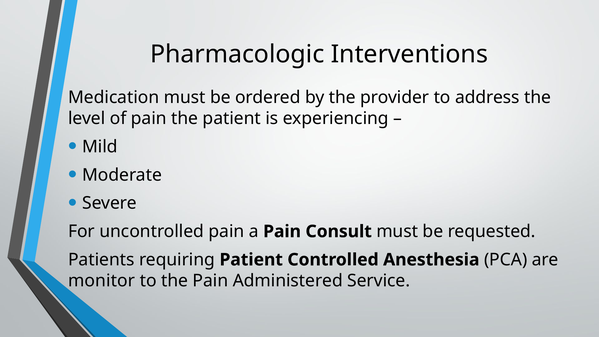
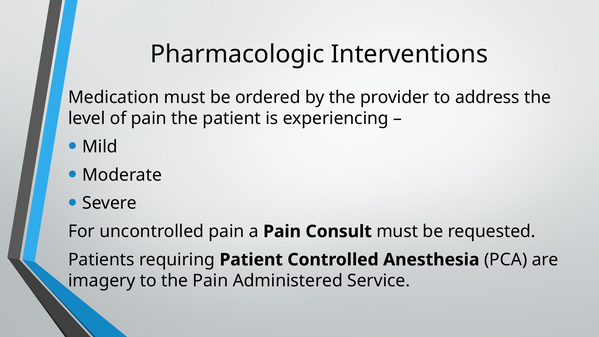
monitor: monitor -> imagery (102, 281)
